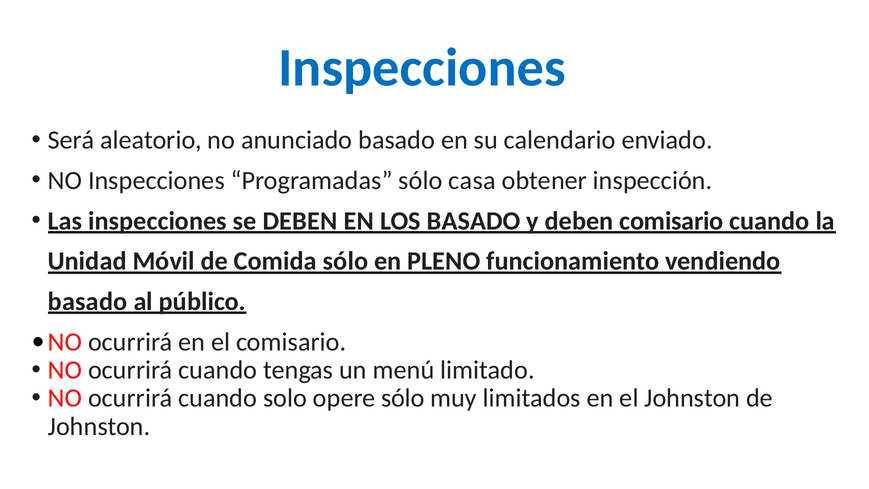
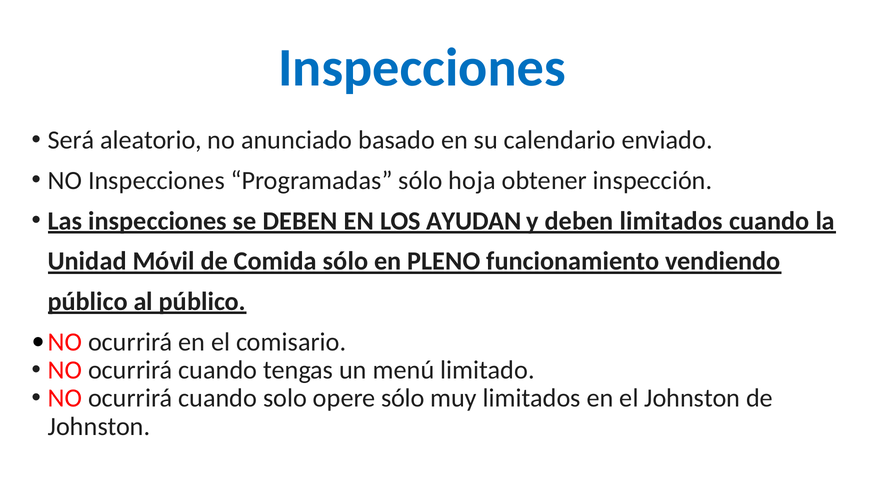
casa: casa -> hoja (472, 181)
LOS BASADO: BASADO -> AYUDAN (474, 221)
deben comisario: comisario -> limitados (671, 221)
basado: basado -> público (88, 301)
